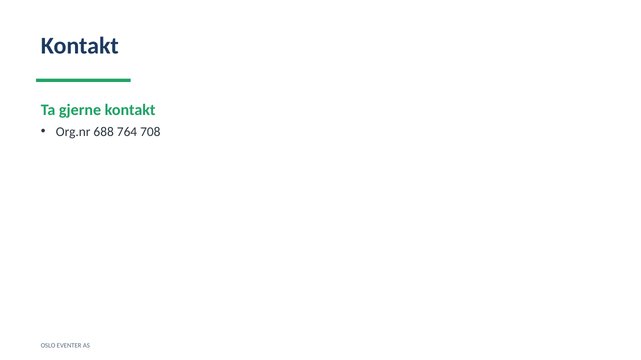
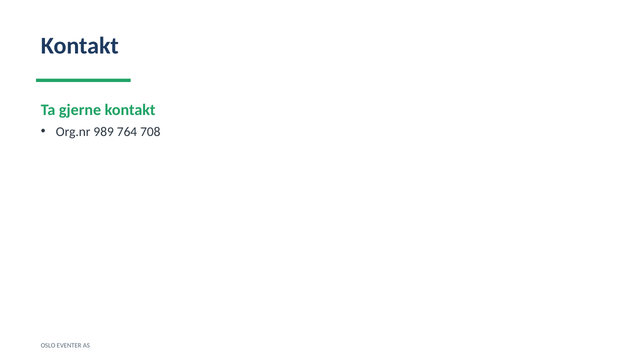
688: 688 -> 989 (104, 132)
